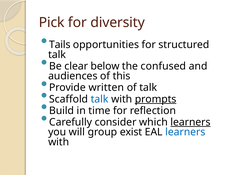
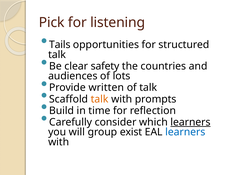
diversity: diversity -> listening (118, 23)
below: below -> safety (105, 66)
confused: confused -> countries (163, 66)
this: this -> lots (122, 76)
talk colour: blue -> orange (100, 99)
prompts underline: present -> none (156, 99)
